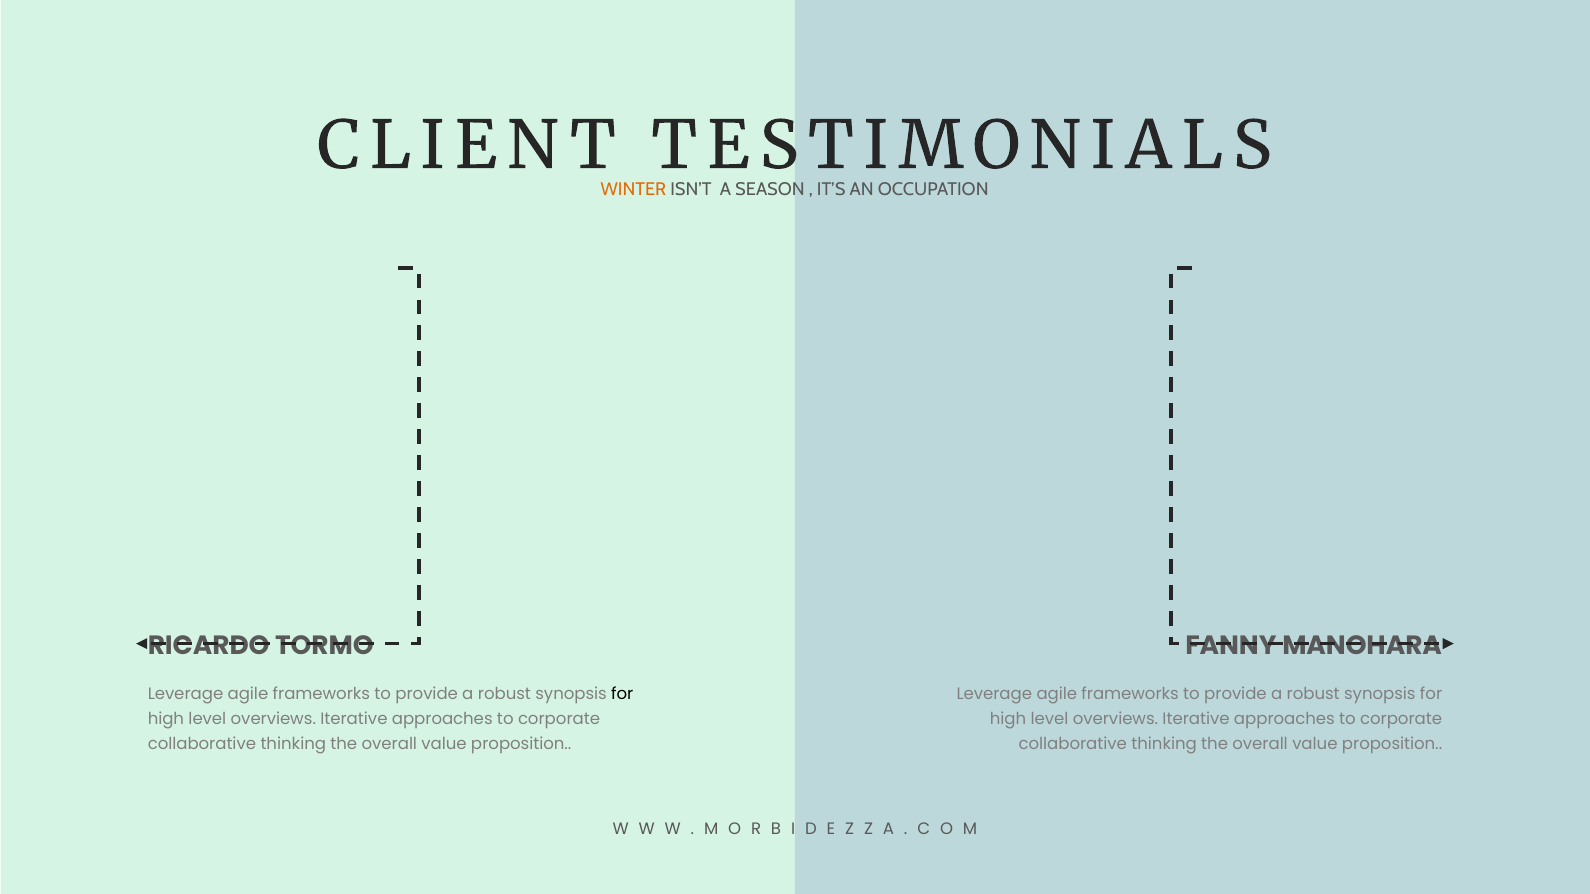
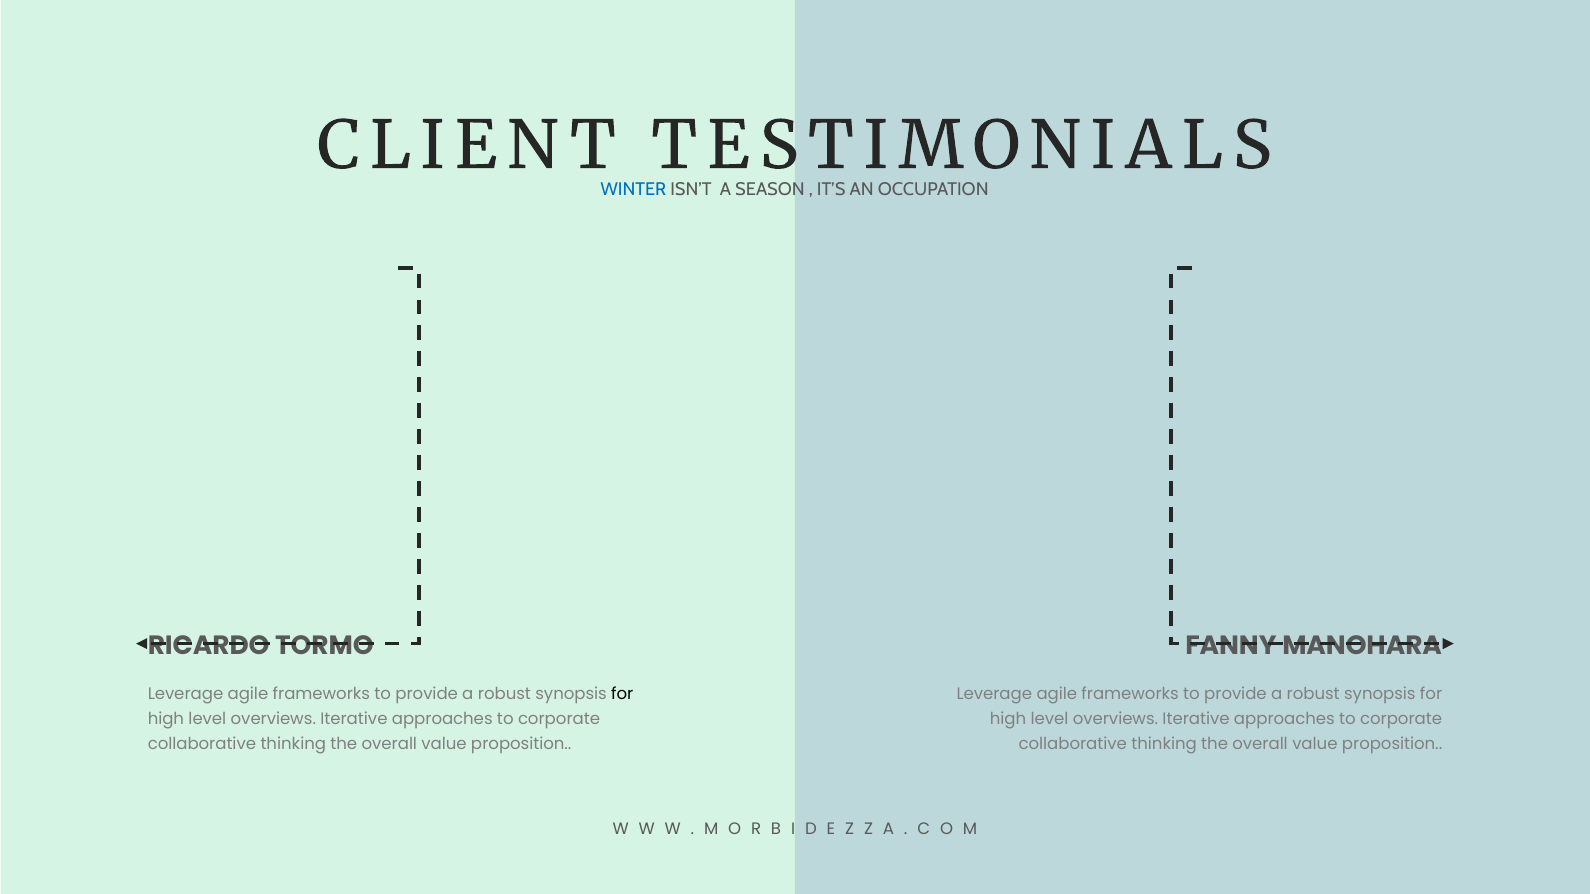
WINTER colour: orange -> blue (633, 189)
